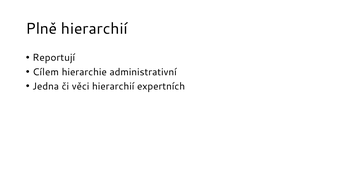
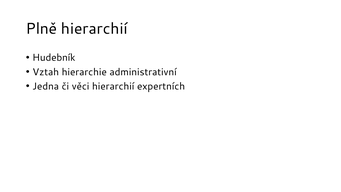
Reportují: Reportují -> Hudebník (54, 58)
Cílem: Cílem -> Vztah (46, 72)
